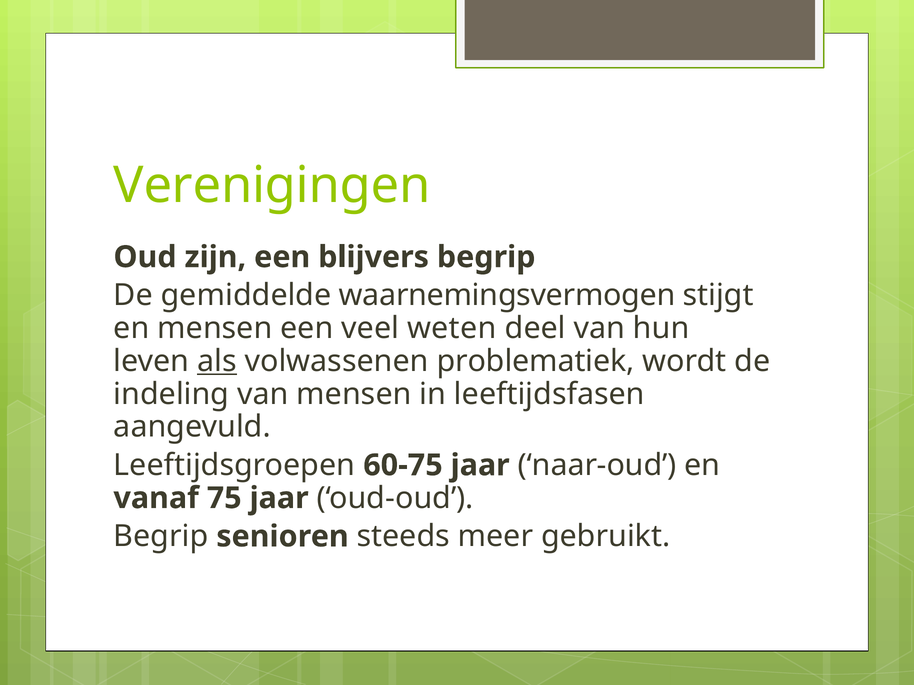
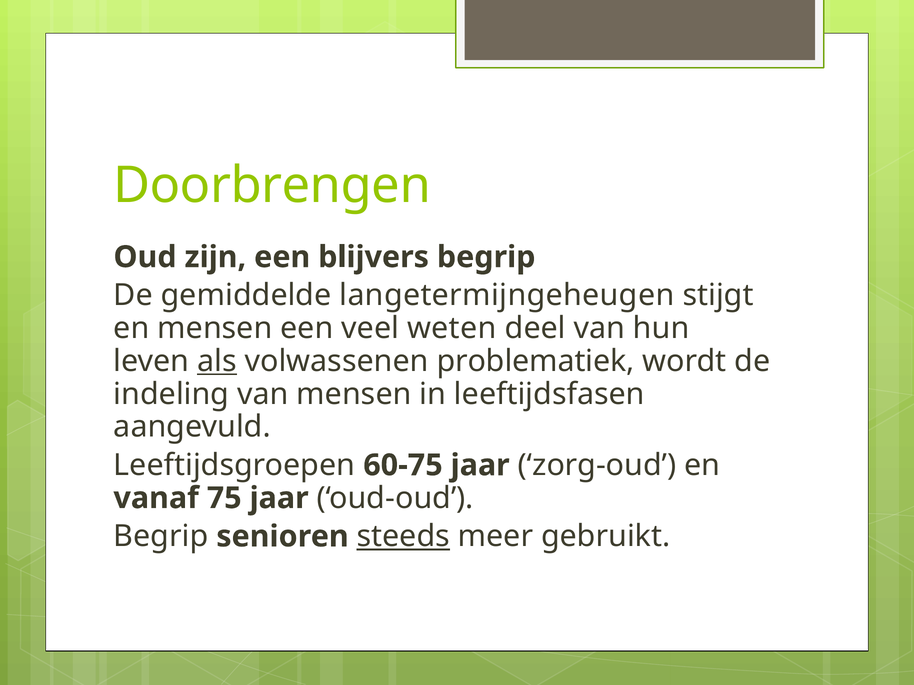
Verenigingen: Verenigingen -> Doorbrengen (272, 185)
waarnemingsvermogen: waarnemingsvermogen -> langetermijngeheugen (507, 296)
naar-oud: naar-oud -> zorg-oud (597, 466)
steeds underline: none -> present (403, 537)
